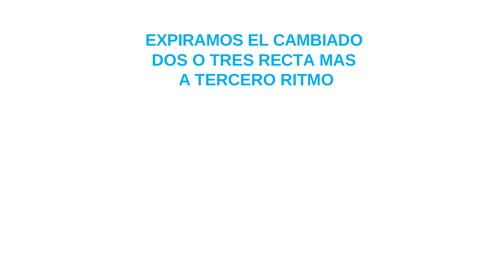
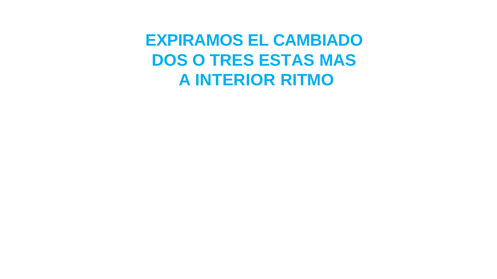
RECTA: RECTA -> ESTAS (287, 60)
TERCERO: TERCERO -> INTERIOR (235, 80)
